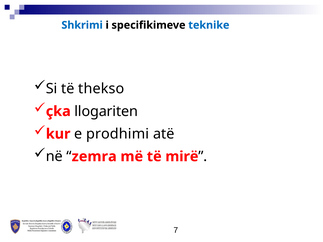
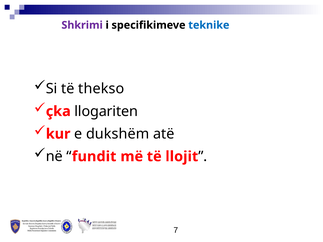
Shkrimi colour: blue -> purple (82, 25)
prodhimi: prodhimi -> dukshëm (118, 134)
zemra: zemra -> fundit (94, 157)
mirë: mirë -> llojit (182, 157)
